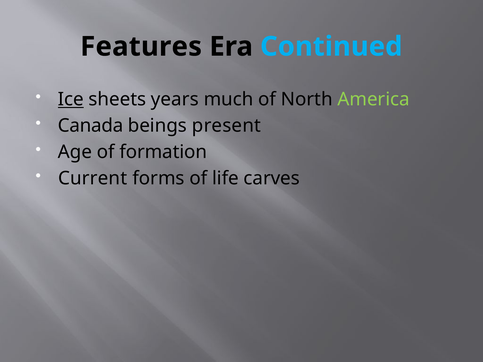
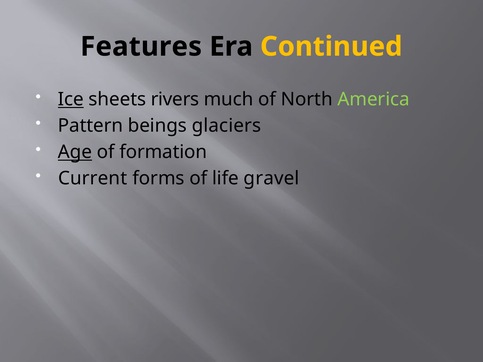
Continued colour: light blue -> yellow (331, 47)
years: years -> rivers (175, 99)
Canada: Canada -> Pattern (90, 126)
present: present -> glaciers (226, 126)
Age underline: none -> present (75, 152)
carves: carves -> gravel (272, 178)
